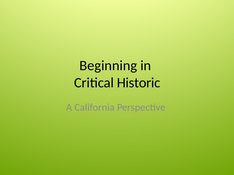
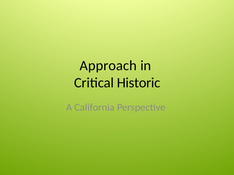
Beginning: Beginning -> Approach (108, 66)
